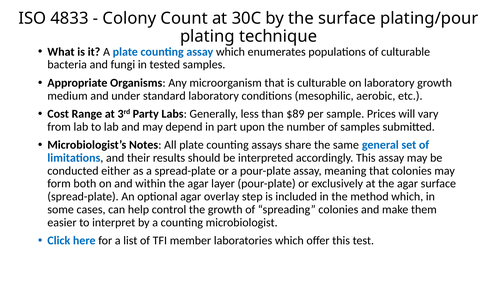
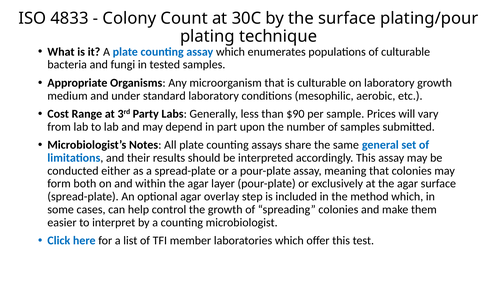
$89: $89 -> $90 (295, 114)
